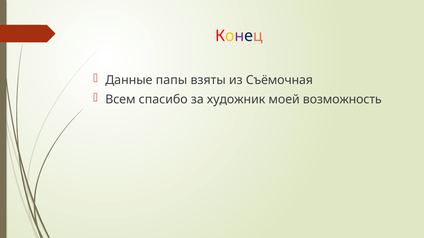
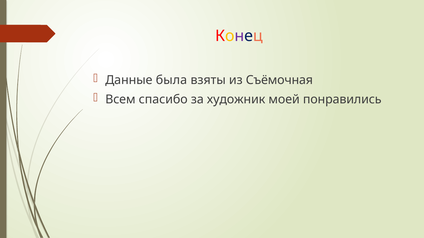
папы: папы -> была (171, 80)
возможность: возможность -> понравились (342, 99)
